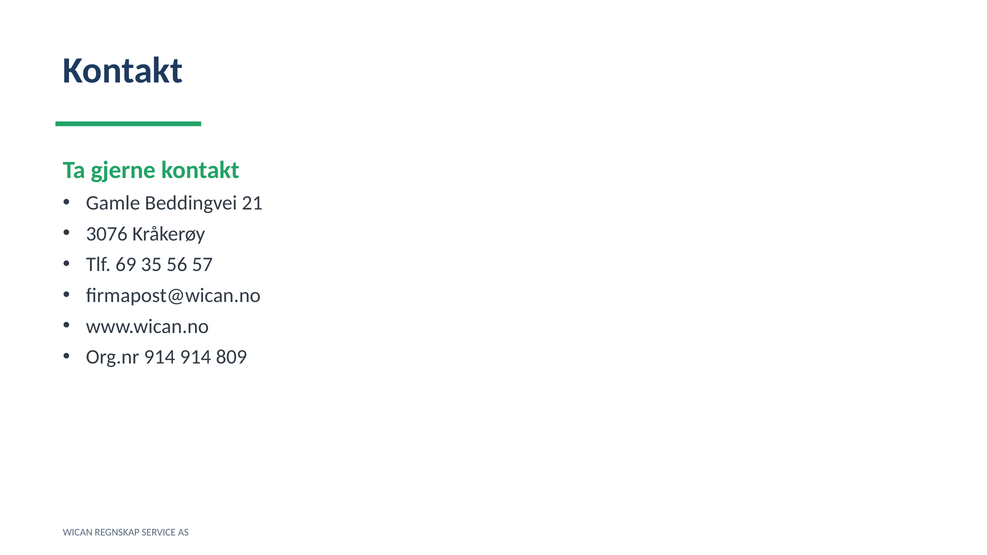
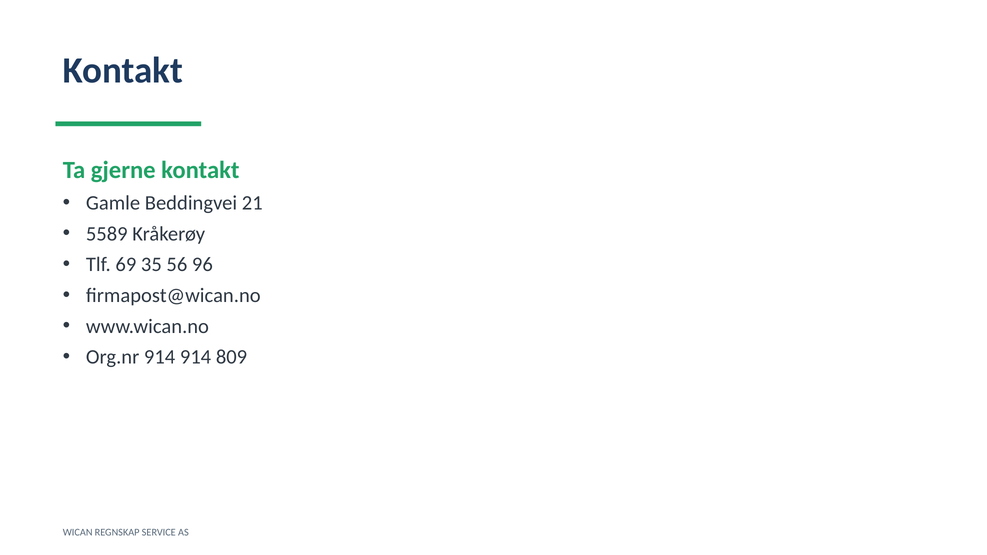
3076: 3076 -> 5589 (107, 234)
57: 57 -> 96 (202, 265)
